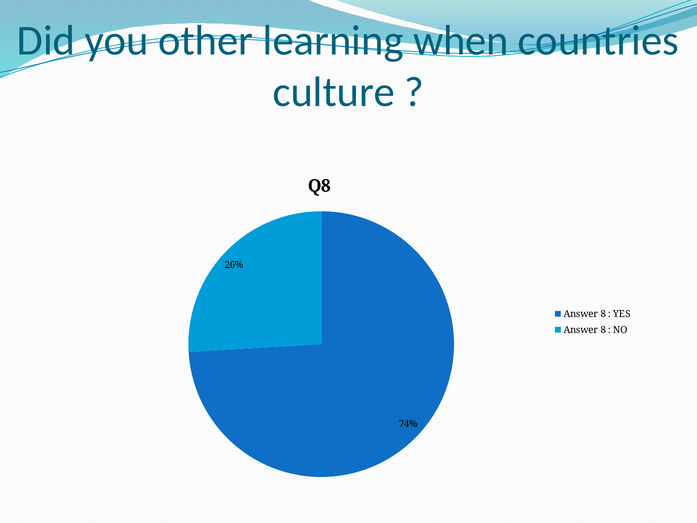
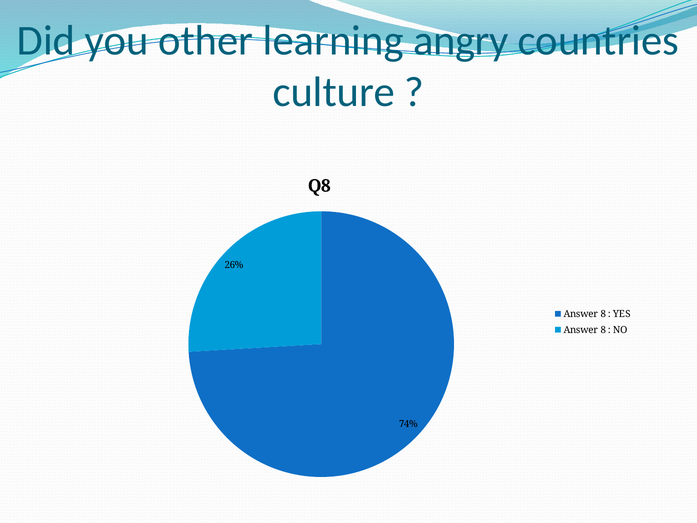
when: when -> angry (461, 41)
